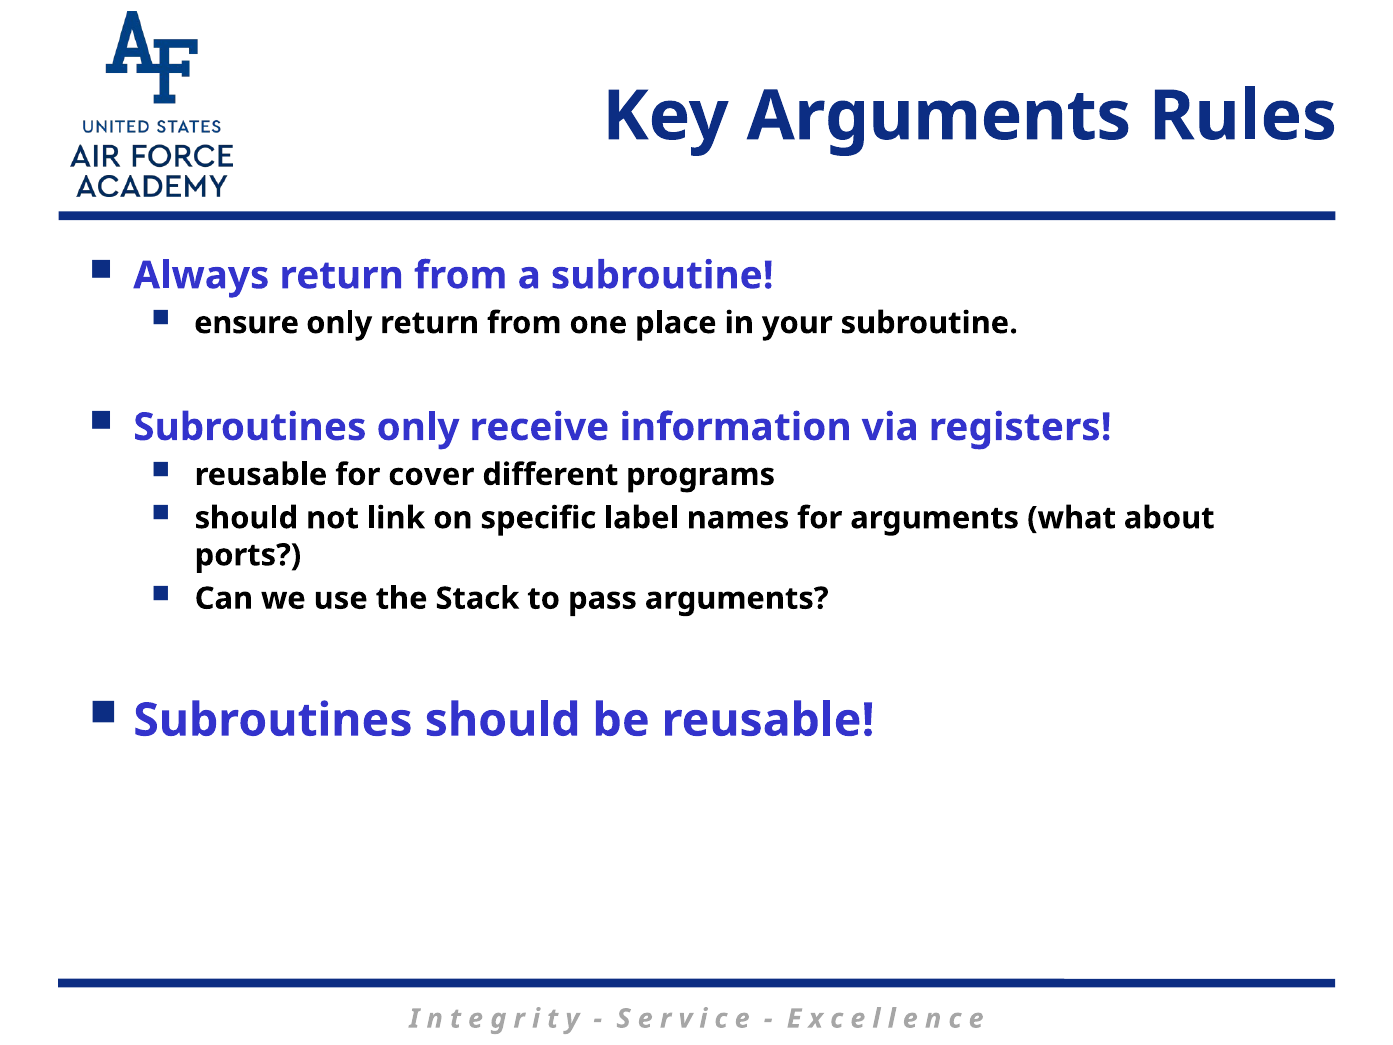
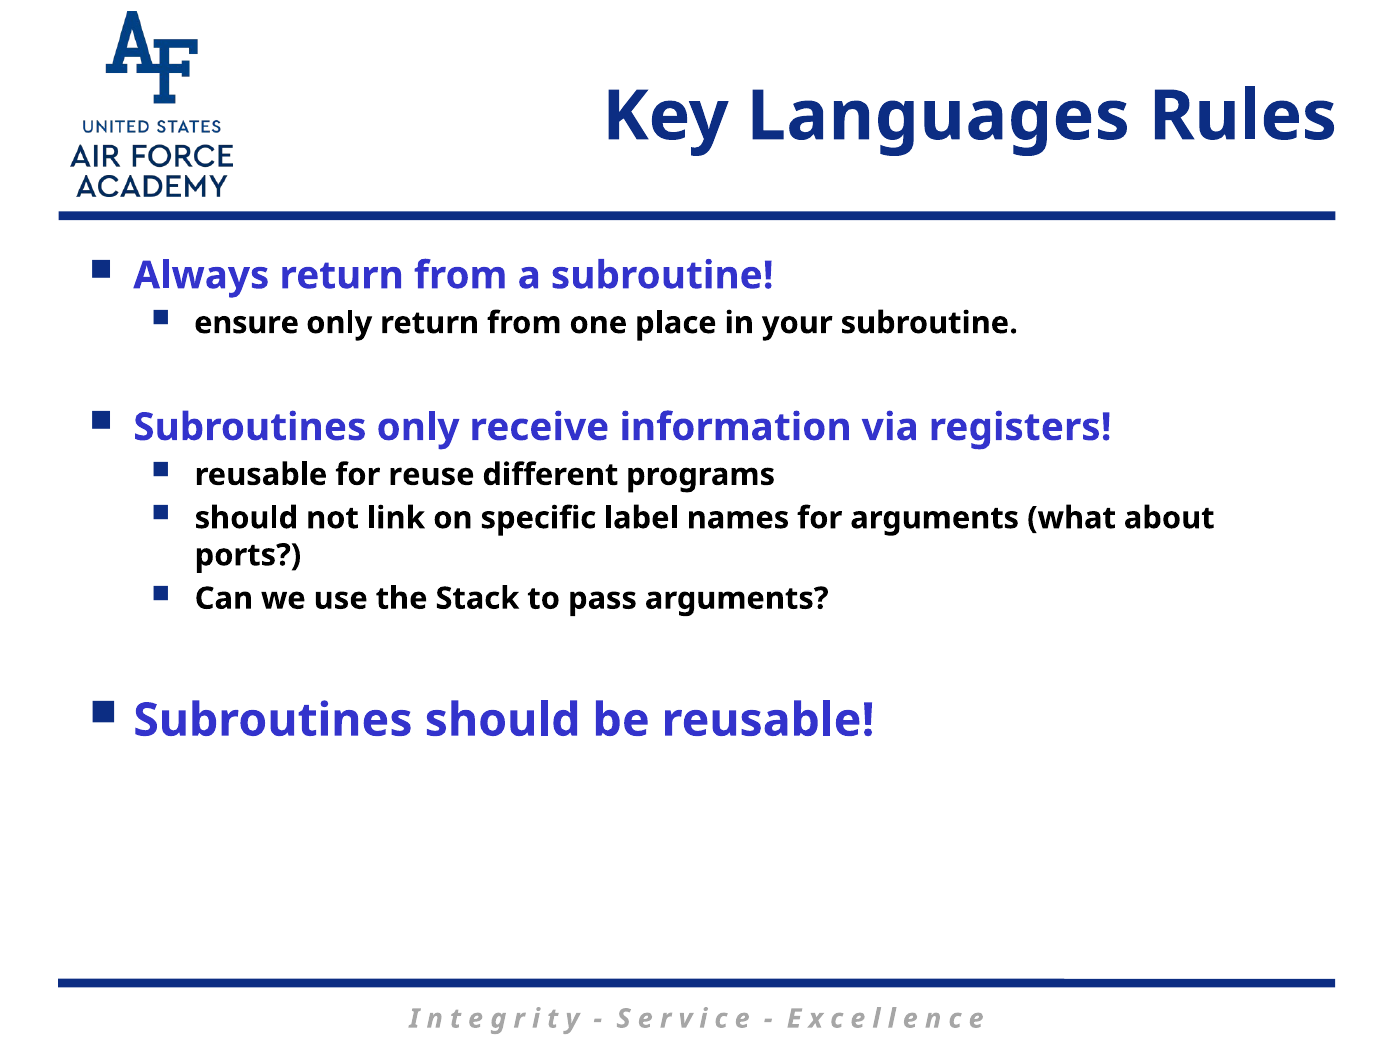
Key Arguments: Arguments -> Languages (938, 116)
cover: cover -> reuse (431, 475)
